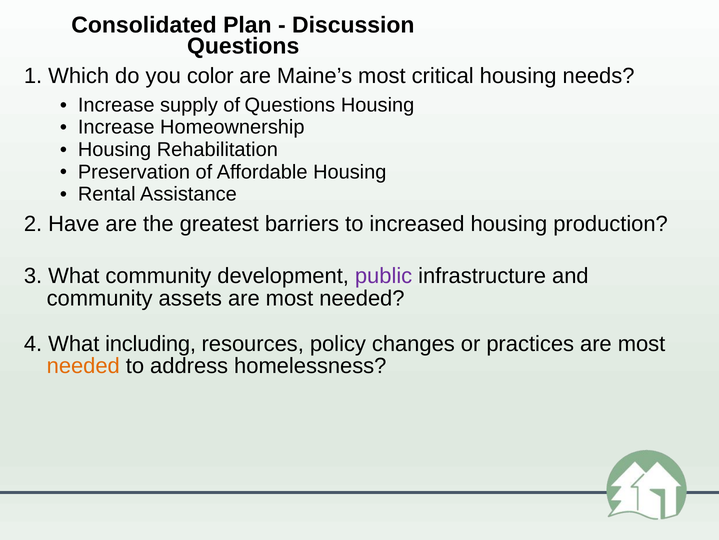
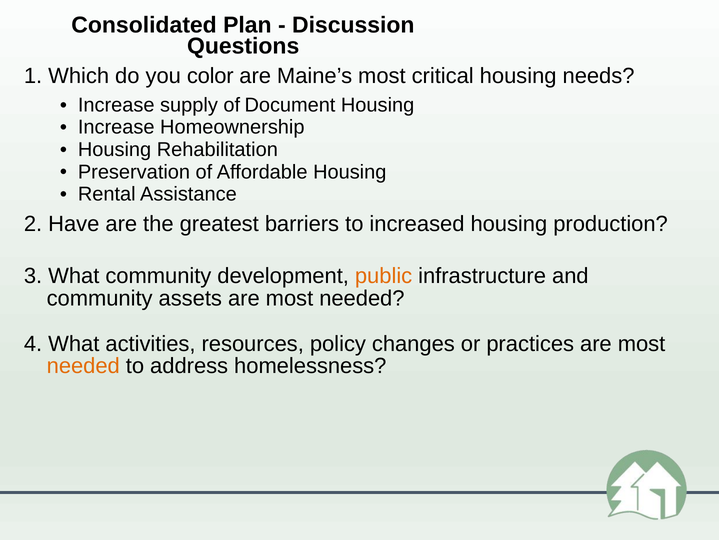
of Questions: Questions -> Document (290, 105)
public colour: purple -> orange (384, 276)
including: including -> activities (150, 344)
